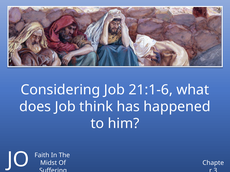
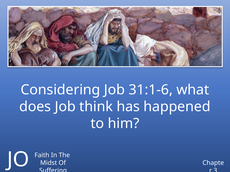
21:1-6: 21:1-6 -> 31:1-6 (151, 90)
